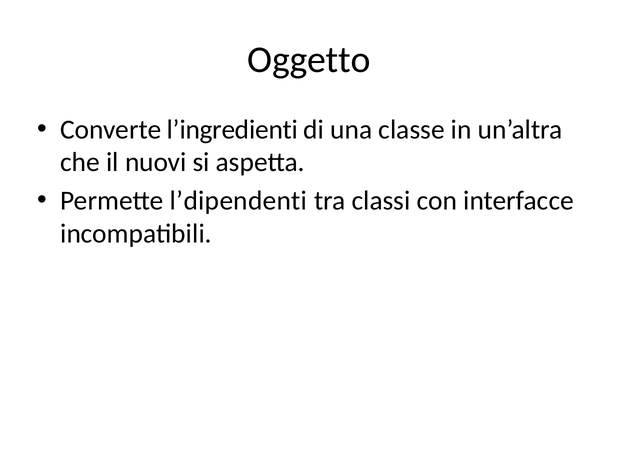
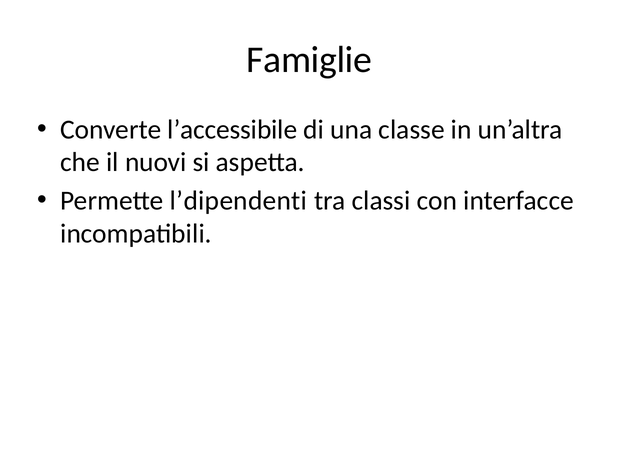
Oggetto: Oggetto -> Famiglie (309, 60)
l’ingredienti: l’ingredienti -> l’accessibile (232, 130)
